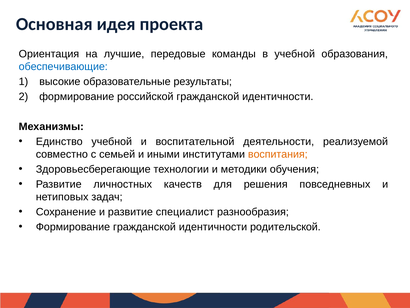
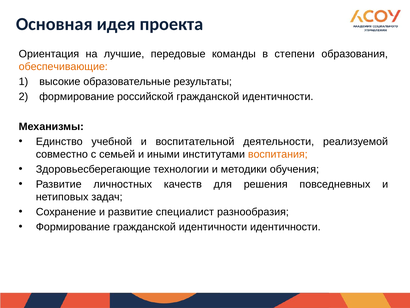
в учебной: учебной -> степени (295, 54)
обеспечивающие colour: blue -> orange (63, 67)
идентичности родительской: родительской -> идентичности (285, 227)
